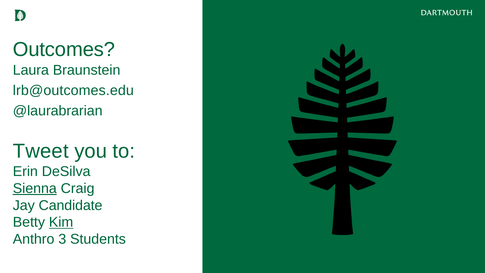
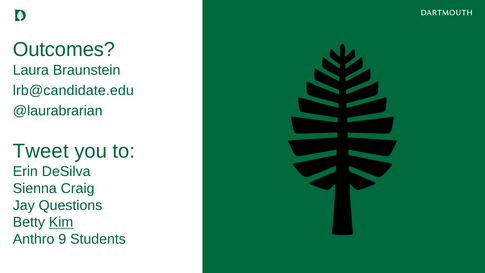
lrb@outcomes.edu: lrb@outcomes.edu -> lrb@candidate.edu (73, 90)
Sienna underline: present -> none (35, 188)
Candidate: Candidate -> Questions (70, 205)
3: 3 -> 9 (62, 239)
